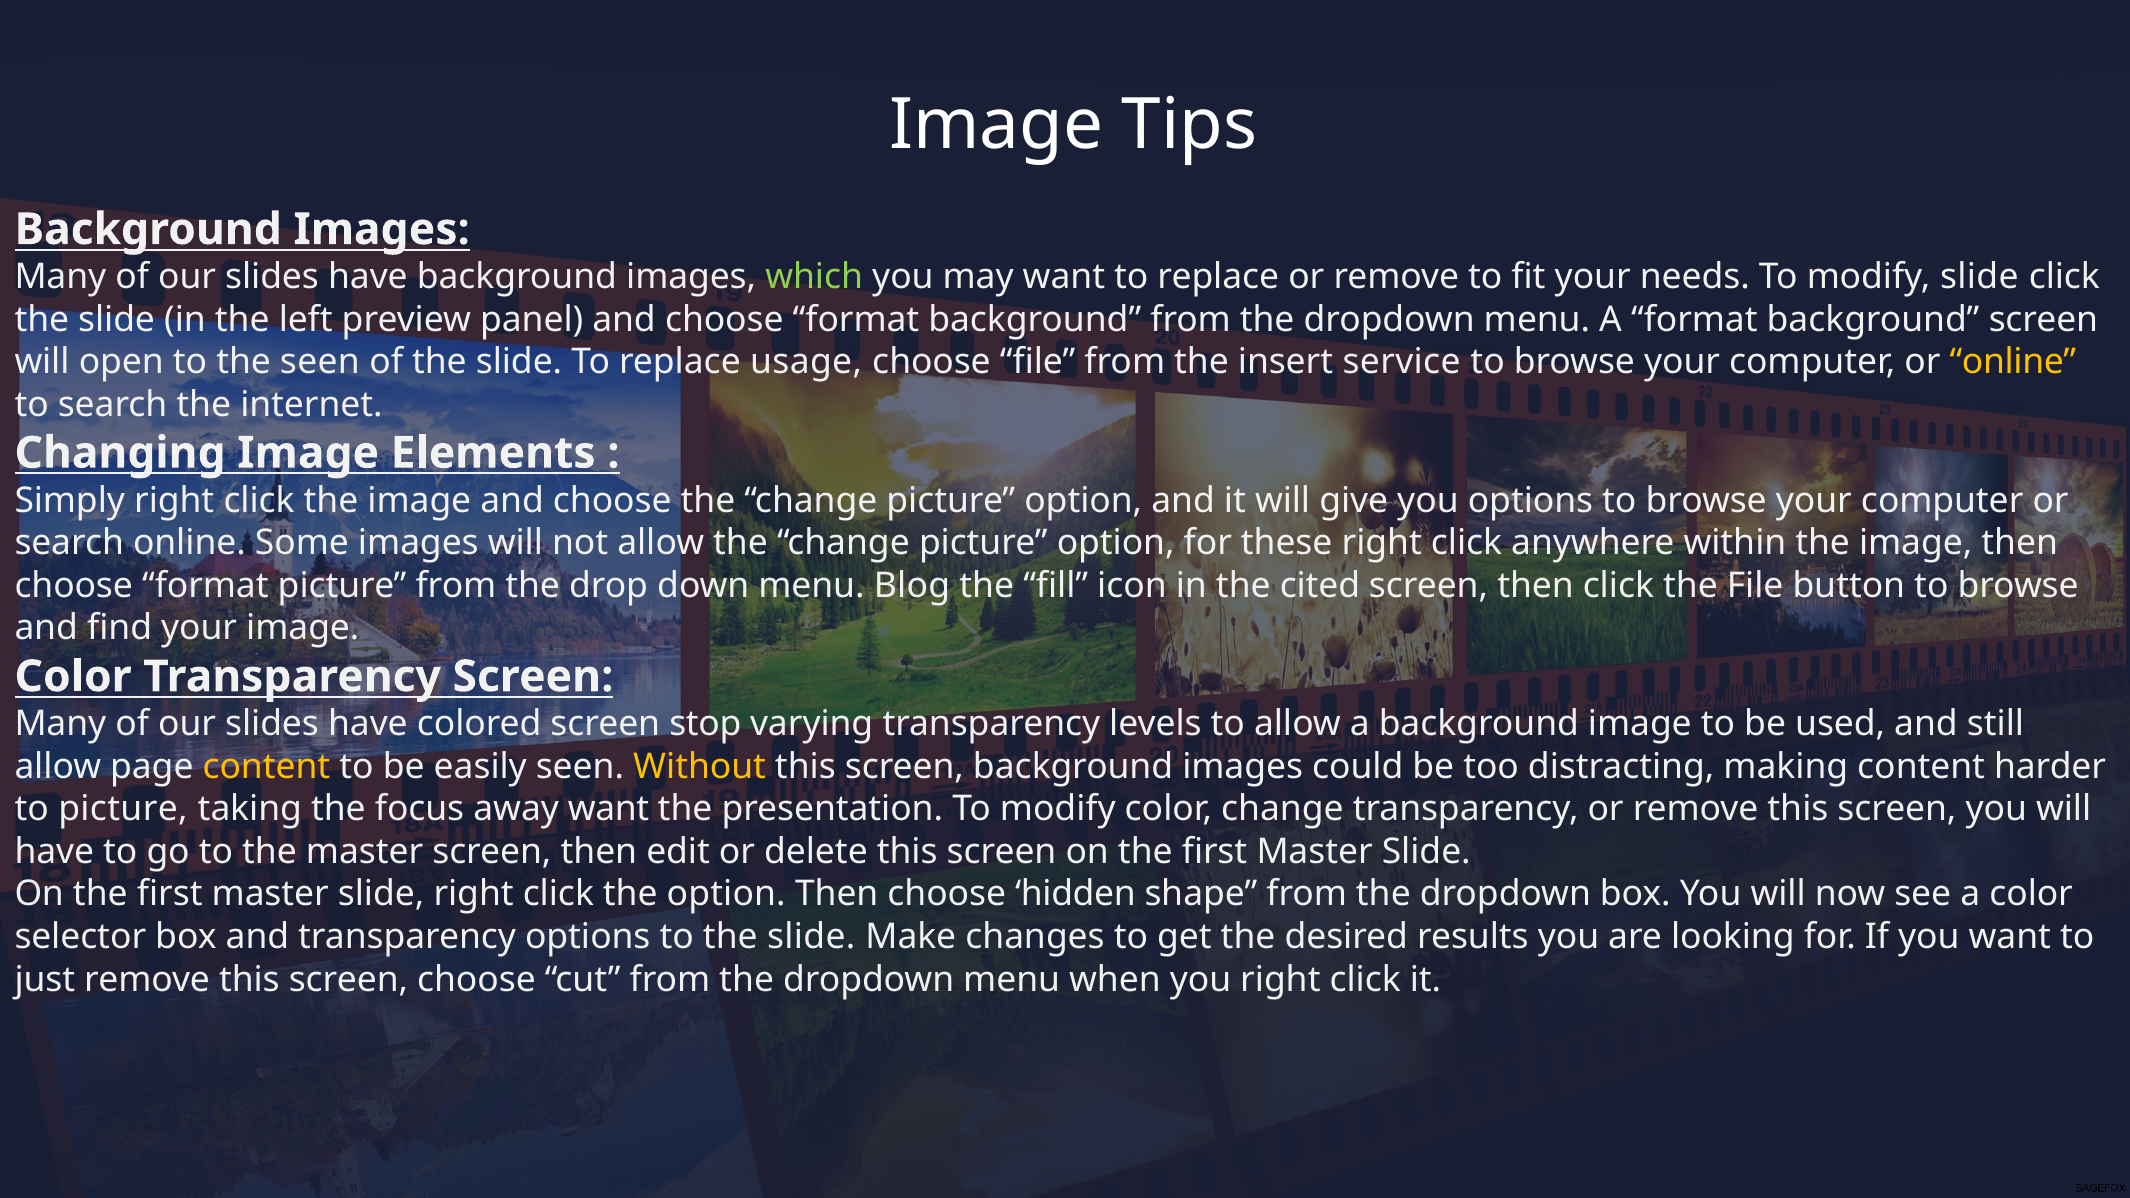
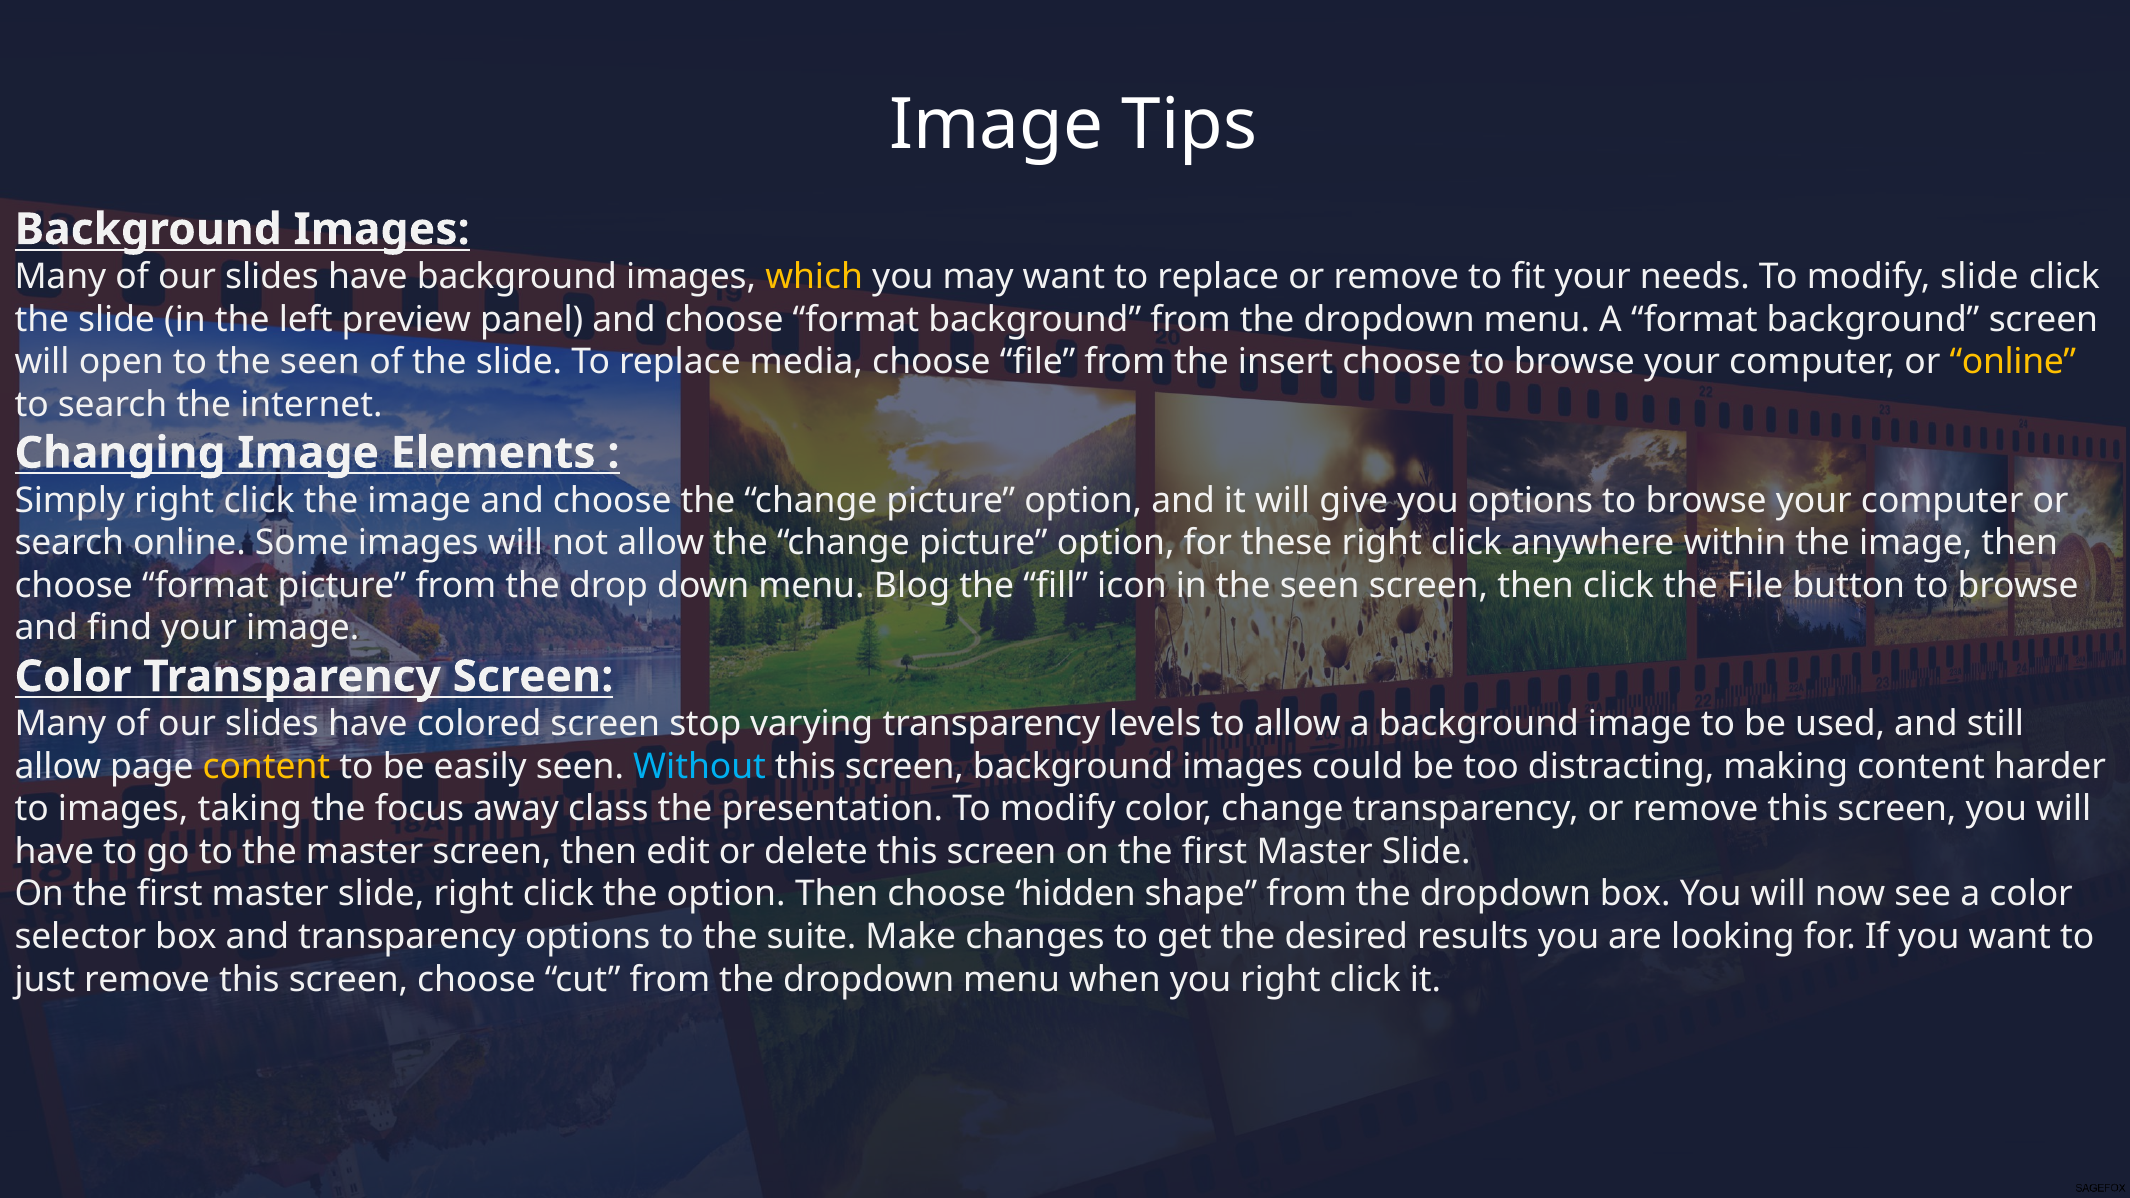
which colour: light green -> yellow (814, 277)
usage: usage -> media (806, 362)
insert service: service -> choose (1402, 362)
in the cited: cited -> seen (1320, 586)
Without colour: yellow -> light blue (700, 767)
to picture: picture -> images (123, 809)
away want: want -> class (608, 809)
to the slide: slide -> suite (812, 937)
